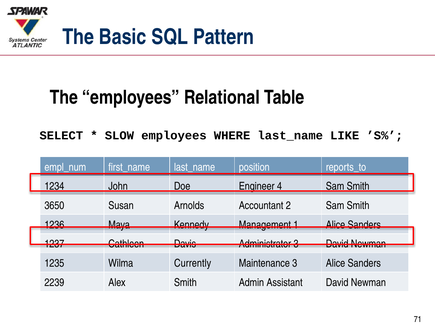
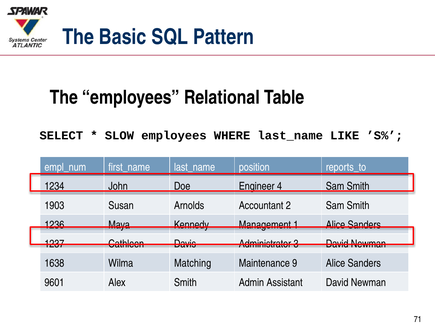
3650: 3650 -> 1903 (54, 206)
1235: 1235 -> 1638 (54, 263)
Currently: Currently -> Matching (193, 263)
Maintenance 3: 3 -> 9 (295, 263)
2239: 2239 -> 9601 (54, 283)
